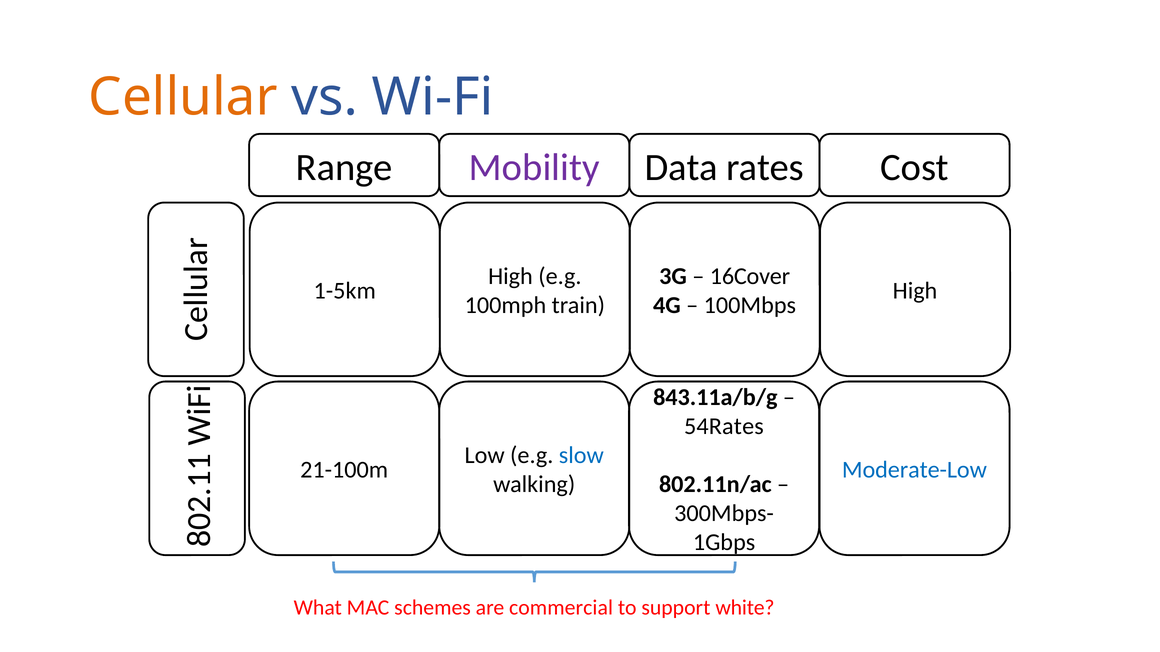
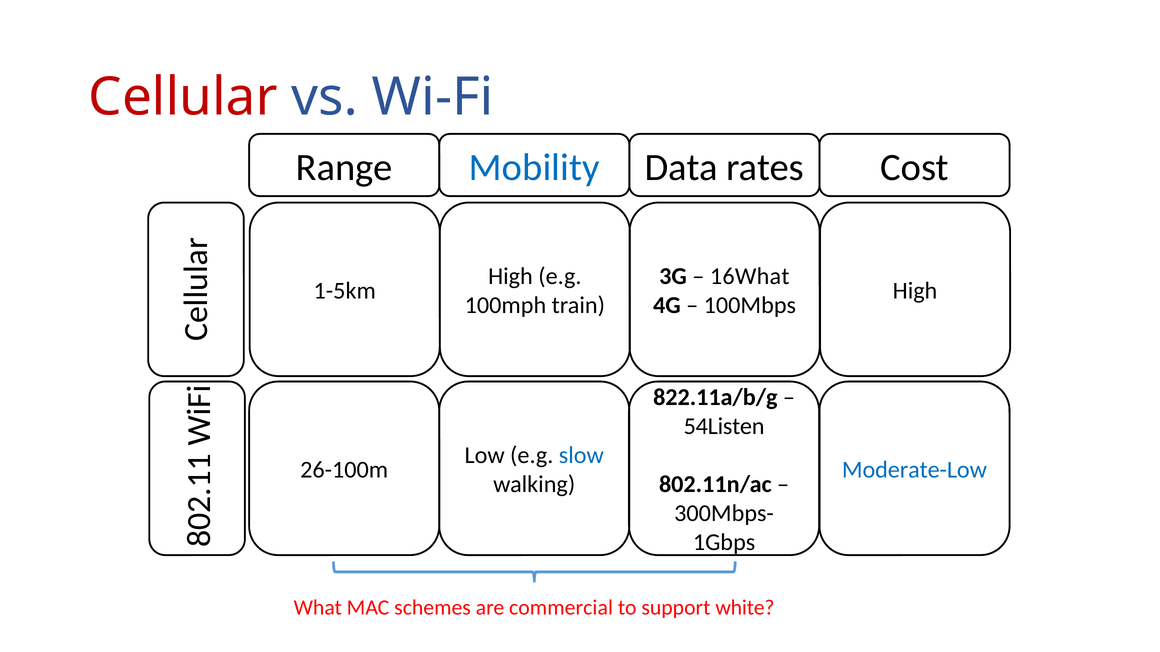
Cellular colour: orange -> red (183, 97)
Mobility colour: purple -> blue (534, 168)
16Cover: 16Cover -> 16What (750, 277)
843.11a/b/g: 843.11a/b/g -> 822.11a/b/g (715, 398)
54Rates: 54Rates -> 54Listen (724, 427)
21-100m: 21-100m -> 26-100m (344, 470)
